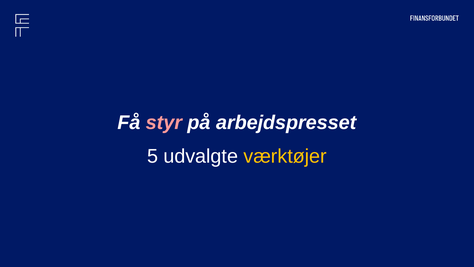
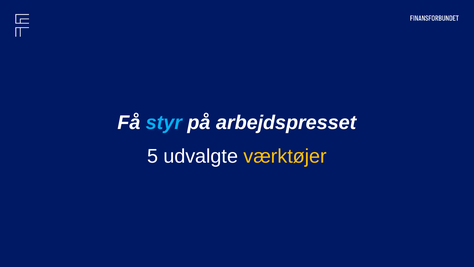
styr colour: pink -> light blue (164, 122)
